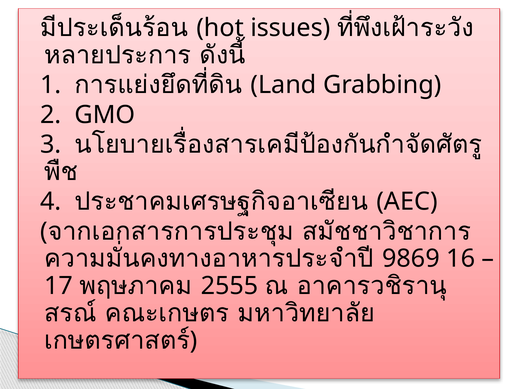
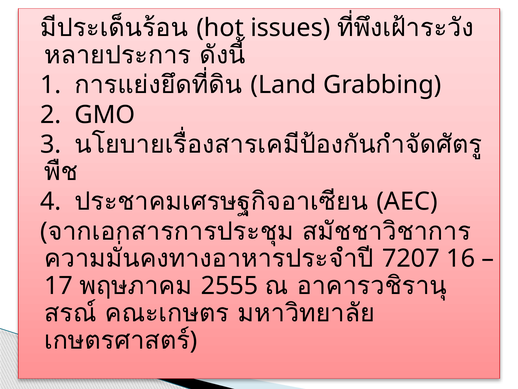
9869: 9869 -> 7207 (411, 258)
